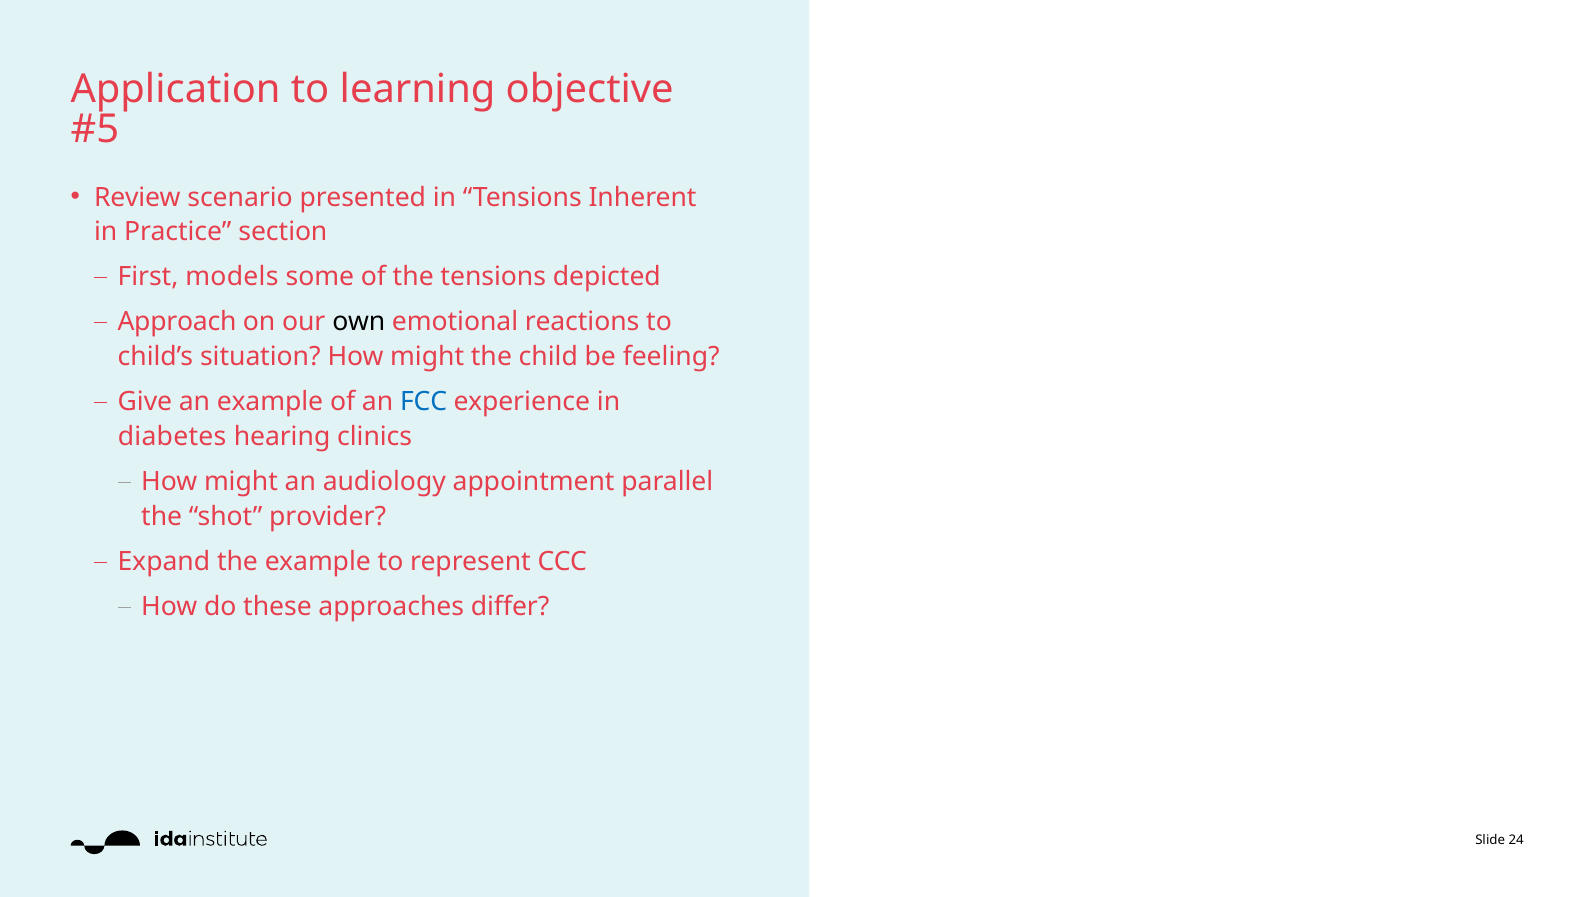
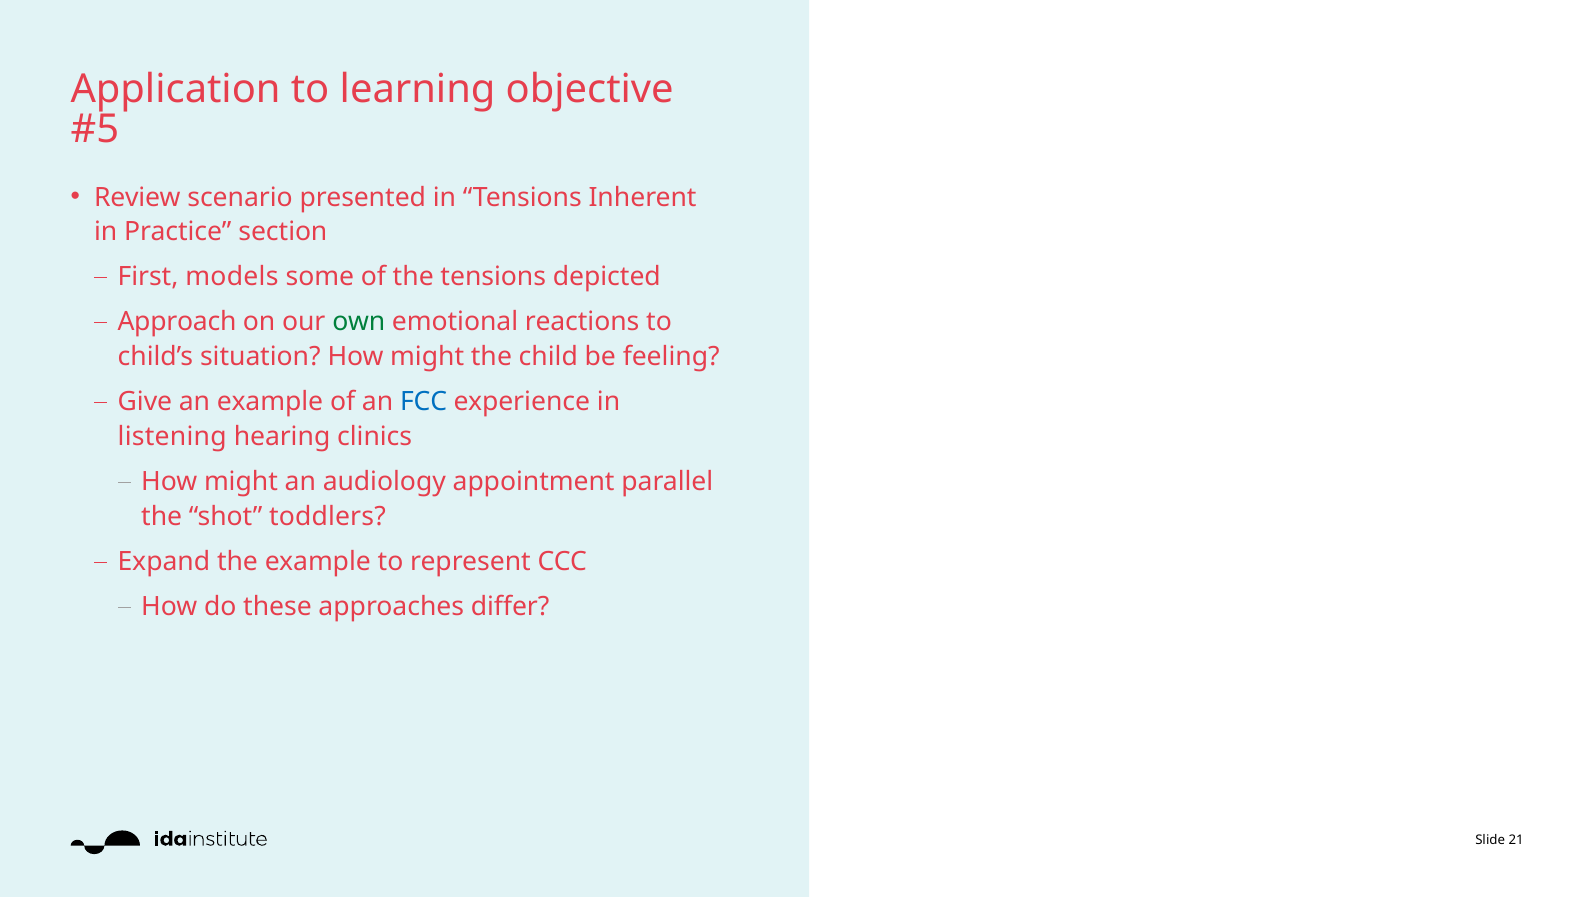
own colour: black -> green (359, 322)
diabetes: diabetes -> listening (172, 437)
provider: provider -> toddlers (327, 517)
24: 24 -> 21 (1516, 840)
